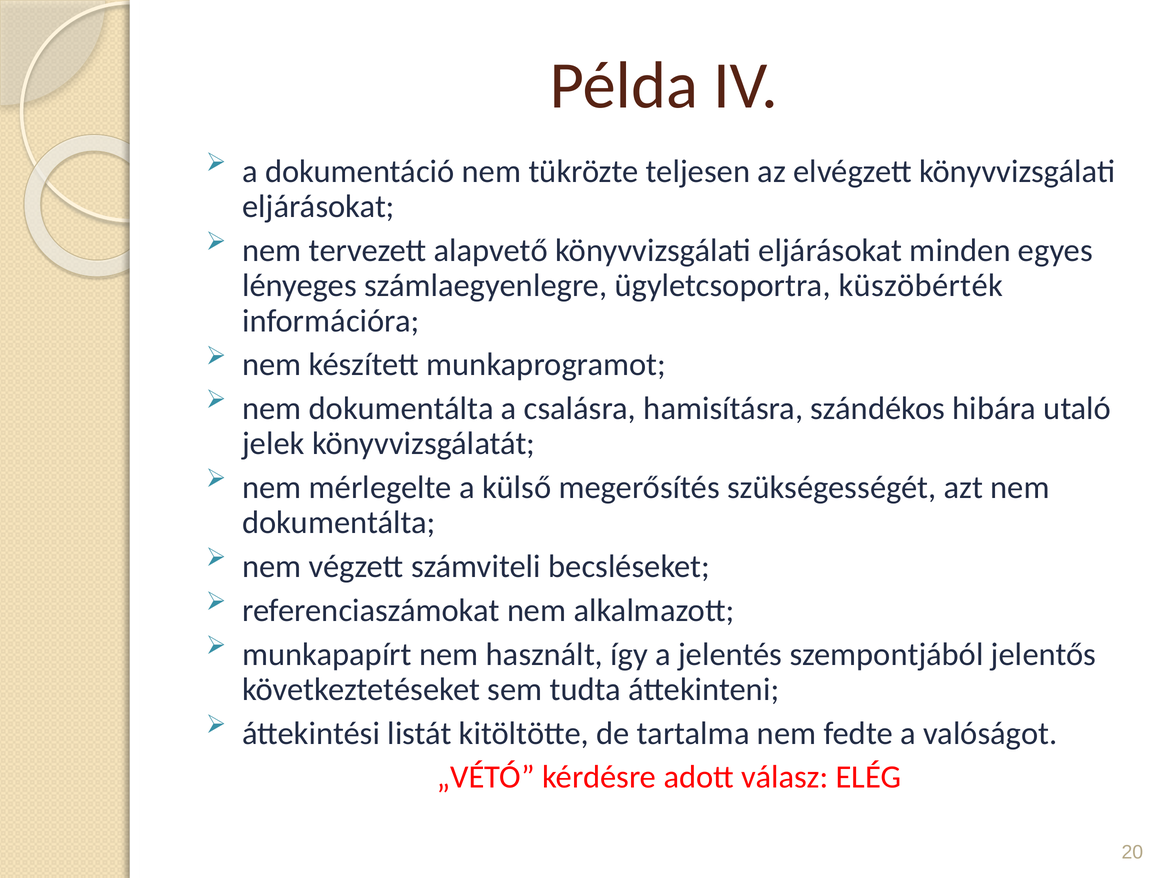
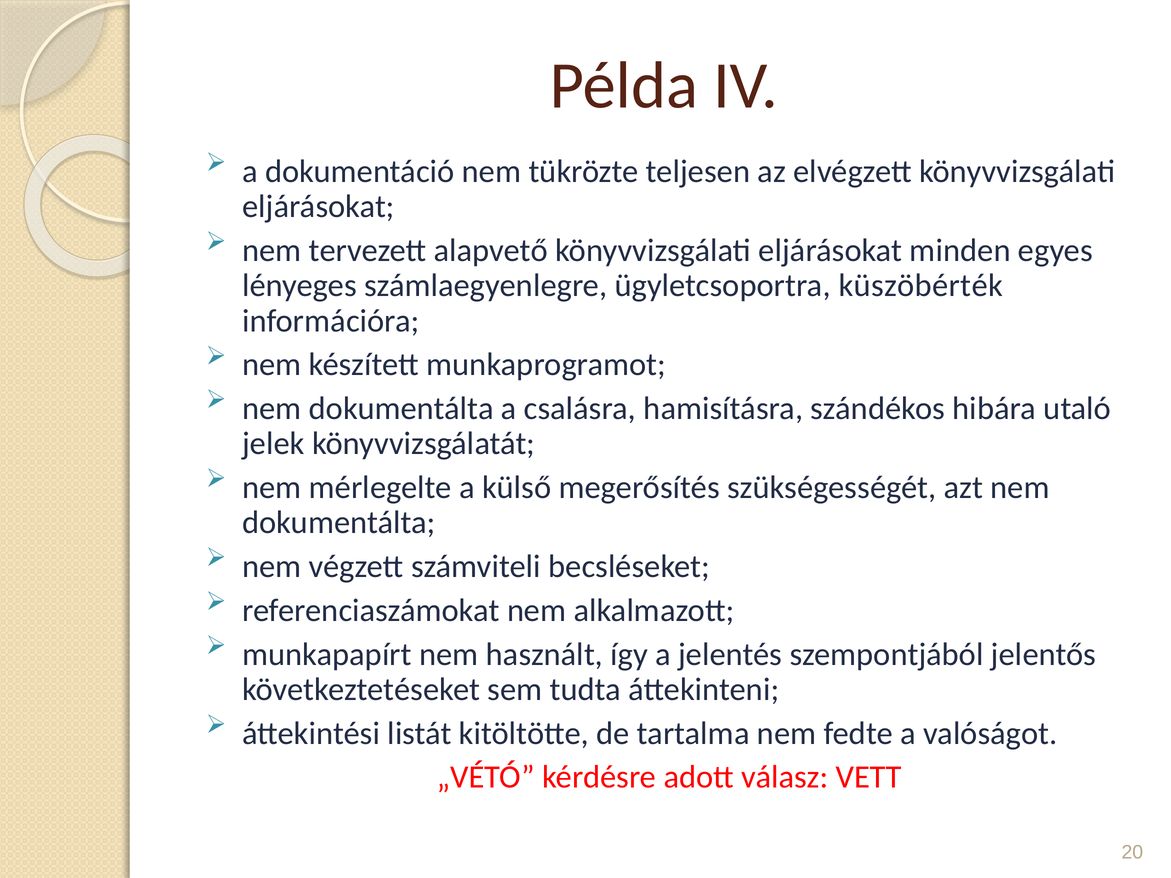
ELÉG: ELÉG -> VETT (869, 777)
